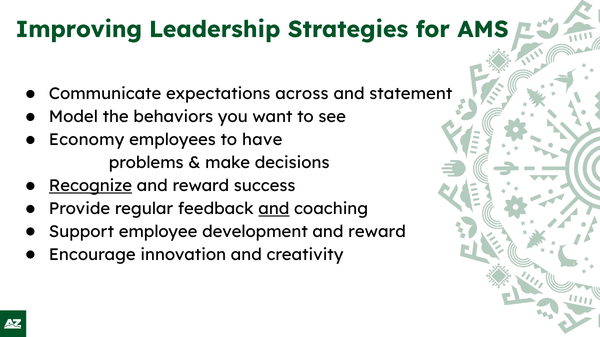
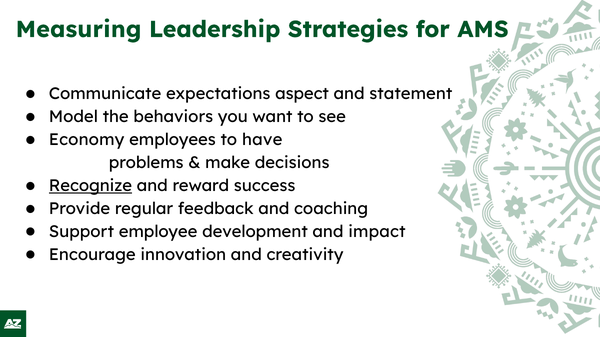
Improving: Improving -> Measuring (79, 29)
across: across -> aspect (302, 94)
and underline: present -> none (274, 209)
development and reward: reward -> impact (377, 232)
